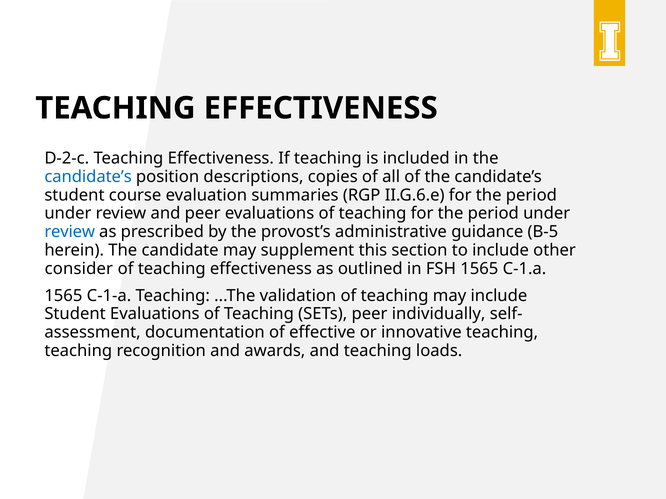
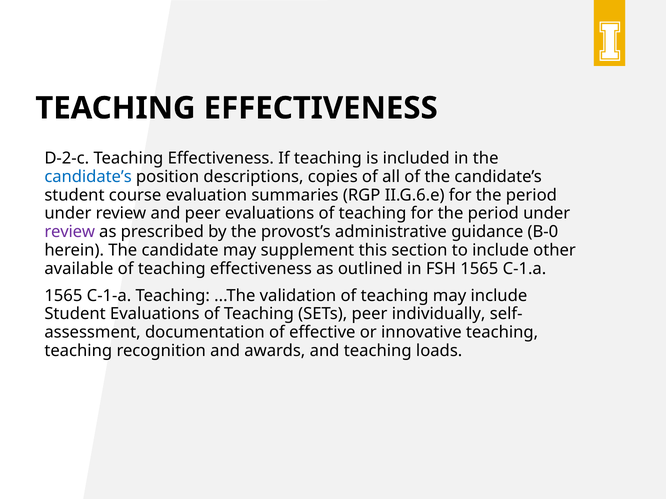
review colour: blue -> purple (70, 232)
B-5: B-5 -> B-0 (543, 232)
consider: consider -> available (79, 269)
